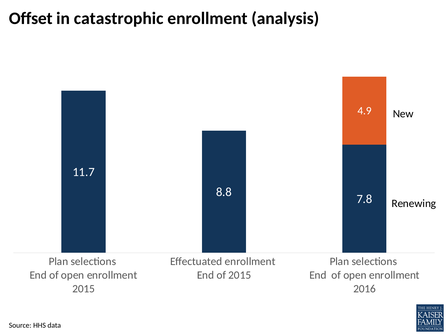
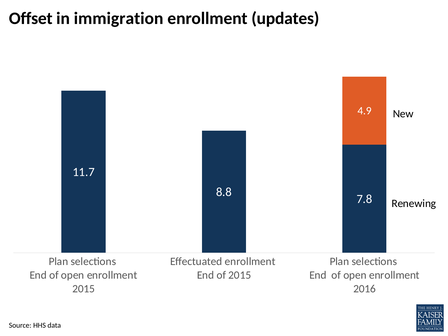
catastrophic: catastrophic -> immigration (119, 18)
analysis: analysis -> updates (285, 18)
